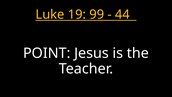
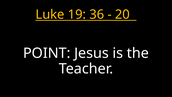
99: 99 -> 36 (97, 14)
44: 44 -> 20 (122, 14)
